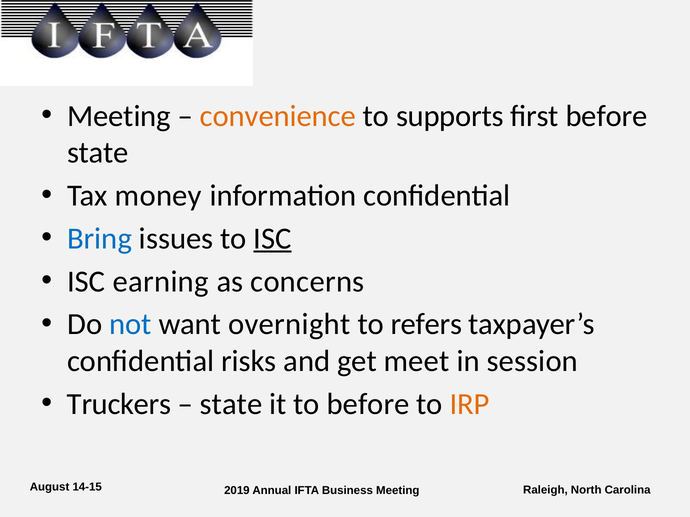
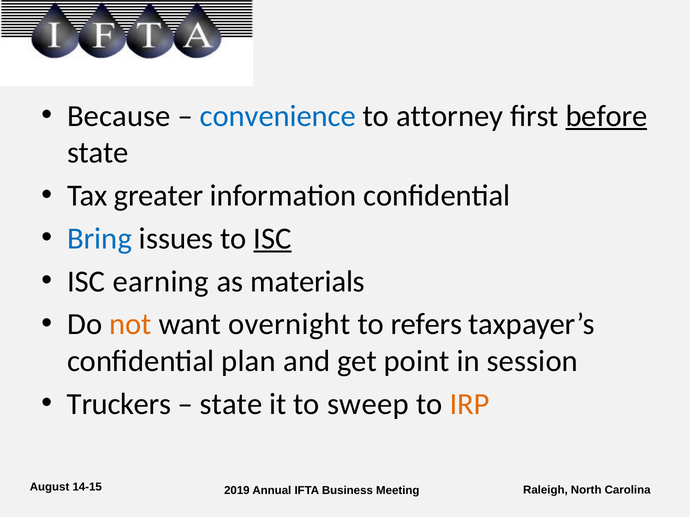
Meeting: Meeting -> Because (119, 116)
convenience colour: orange -> blue (278, 116)
supports: supports -> attorney (450, 116)
before underline: none -> present (606, 116)
money: money -> greater (159, 196)
concerns: concerns -> materials (308, 282)
not colour: blue -> orange (130, 325)
risks: risks -> plan (249, 361)
meet: meet -> point (417, 361)
to before: before -> sweep (368, 404)
